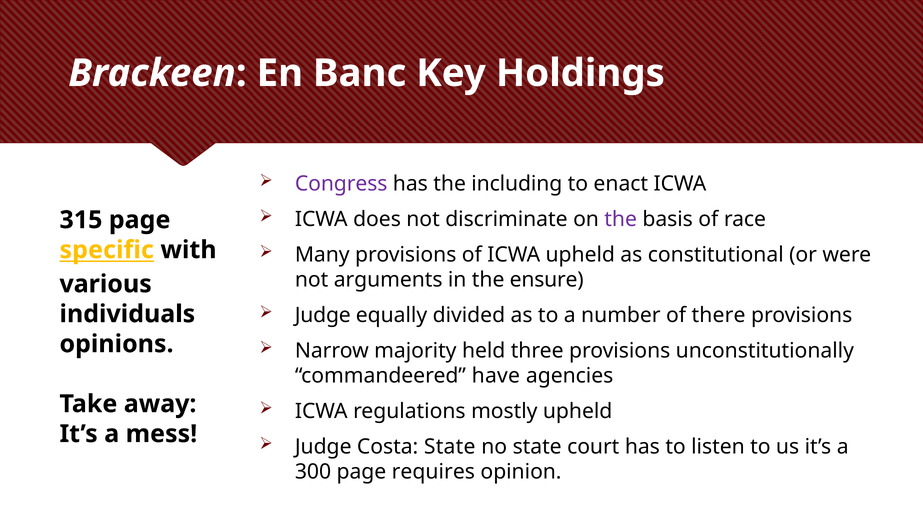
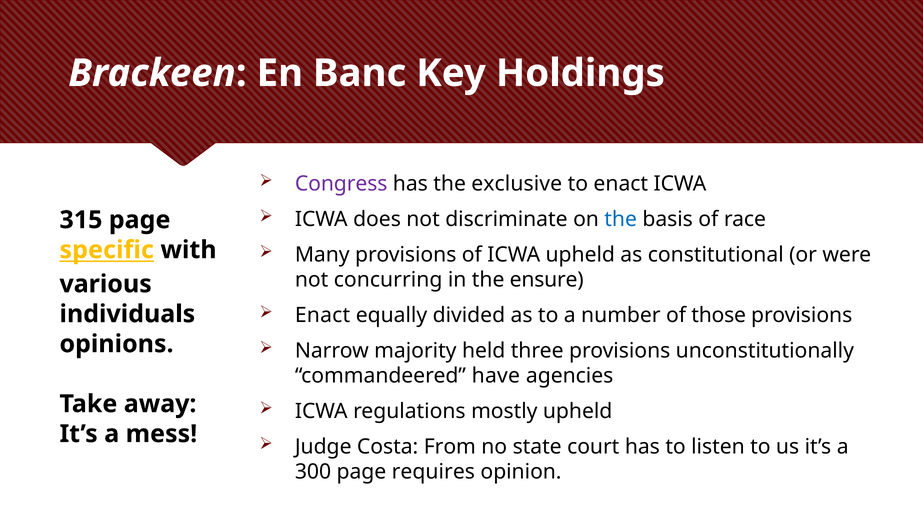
including: including -> exclusive (517, 184)
the colour: purple -> blue (621, 219)
arguments: arguments -> concurring (388, 280)
Judge: Judge -> Enact (323, 315)
there: there -> those (719, 315)
Costa State: State -> From (450, 447)
